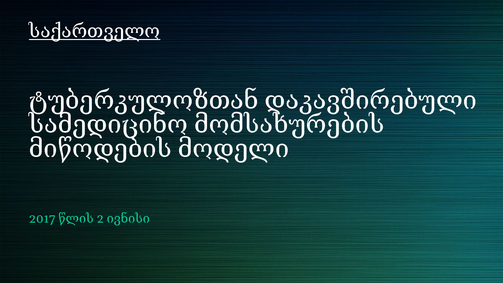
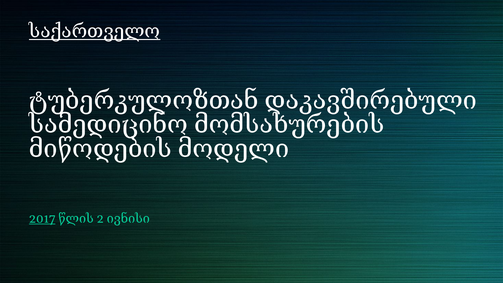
2017 underline: none -> present (42, 219)
